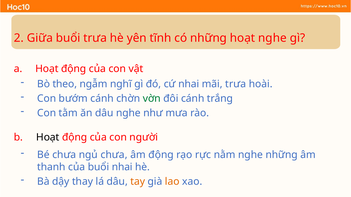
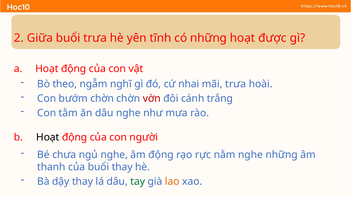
hoạt nghe: nghe -> được (272, 38)
bướm cánh: cánh -> chờn (102, 99)
vờn colour: green -> red (152, 99)
ngủ chưa: chưa -> nghe (114, 155)
buổi nhai: nhai -> thay (122, 167)
tay colour: orange -> green (138, 182)
